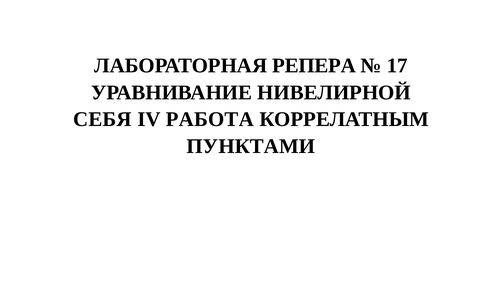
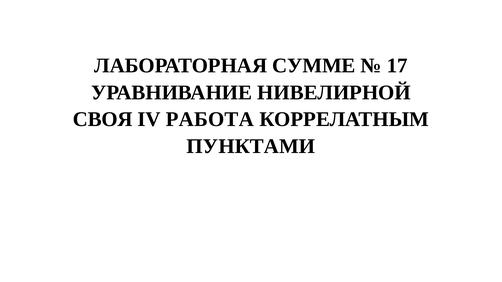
РЕПЕРА: РЕПЕРА -> СУММЕ (314, 66)
СЕБЯ: СЕБЯ -> СВОЯ (103, 120)
